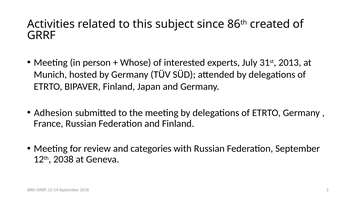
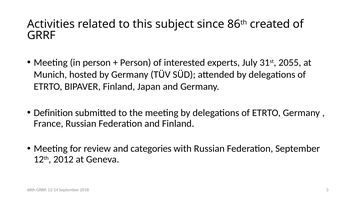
Whose: Whose -> Person (136, 63)
2013: 2013 -> 2055 (290, 63)
Adhesion: Adhesion -> Definition (53, 113)
2038: 2038 -> 2012 (63, 160)
